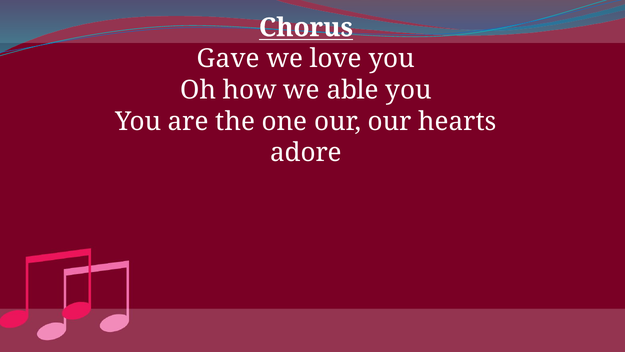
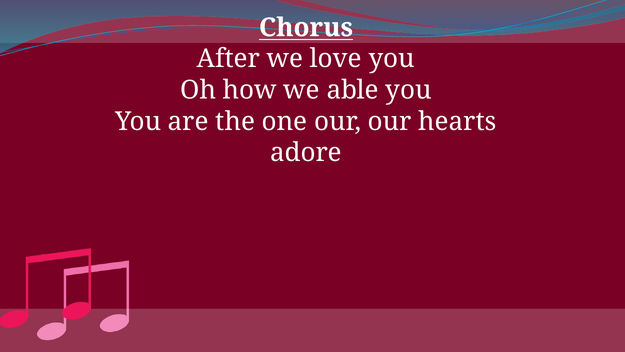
Gave: Gave -> After (229, 59)
